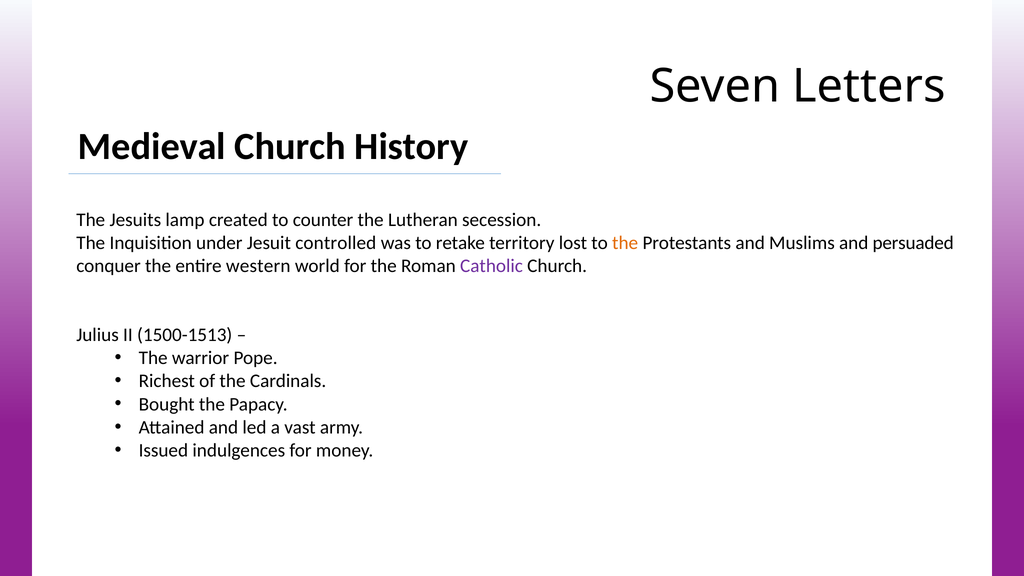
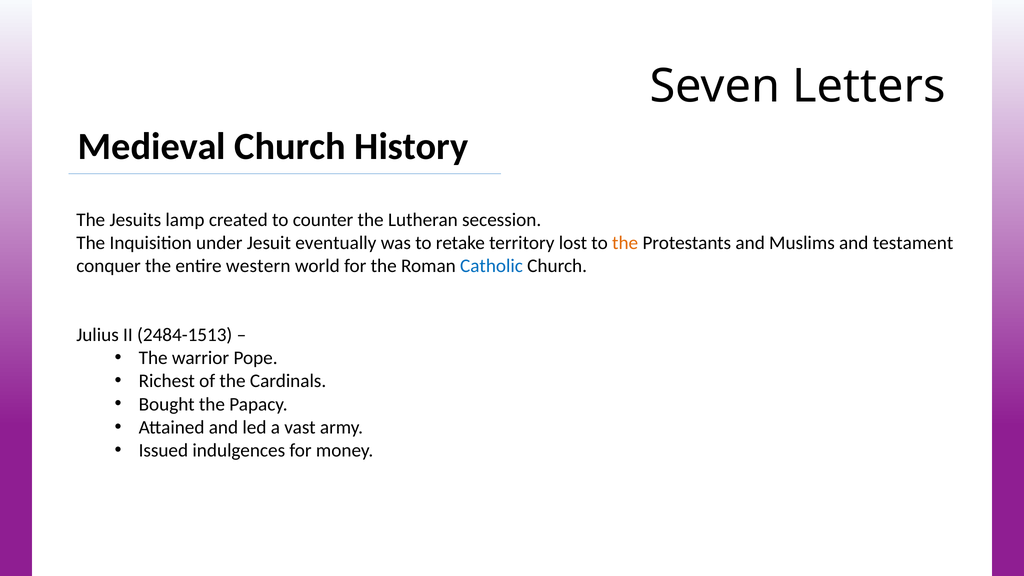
controlled: controlled -> eventually (336, 243)
persuaded: persuaded -> testament (913, 243)
Catholic colour: purple -> blue (491, 266)
1500-1513: 1500-1513 -> 2484-1513 (185, 335)
